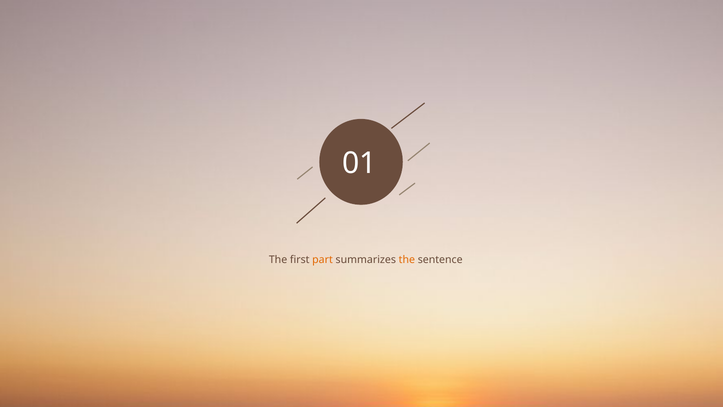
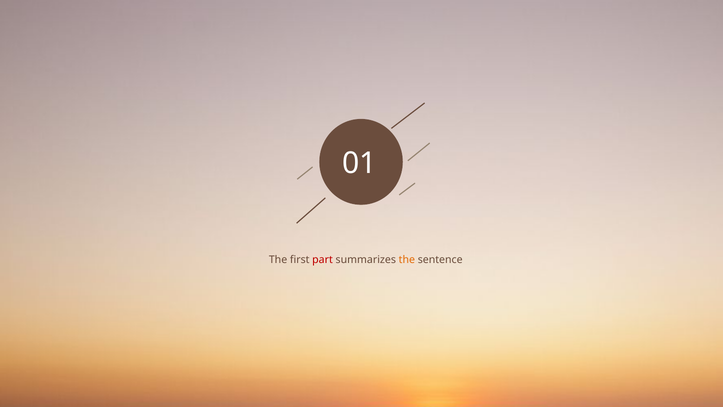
part colour: orange -> red (323, 260)
